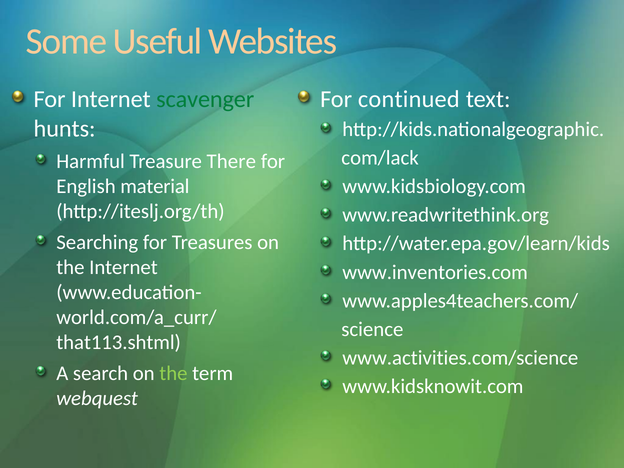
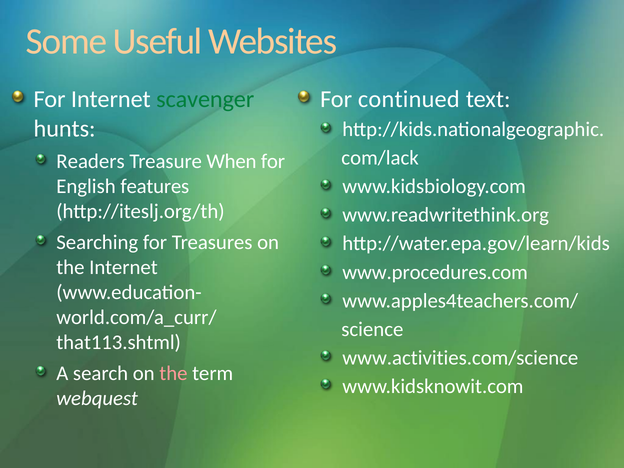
Harmful: Harmful -> Readers (91, 161)
There: There -> When (231, 161)
material: material -> features (155, 186)
www.inventories.com: www.inventories.com -> www.procedures.com (435, 272)
the colour: light green -> pink (173, 373)
